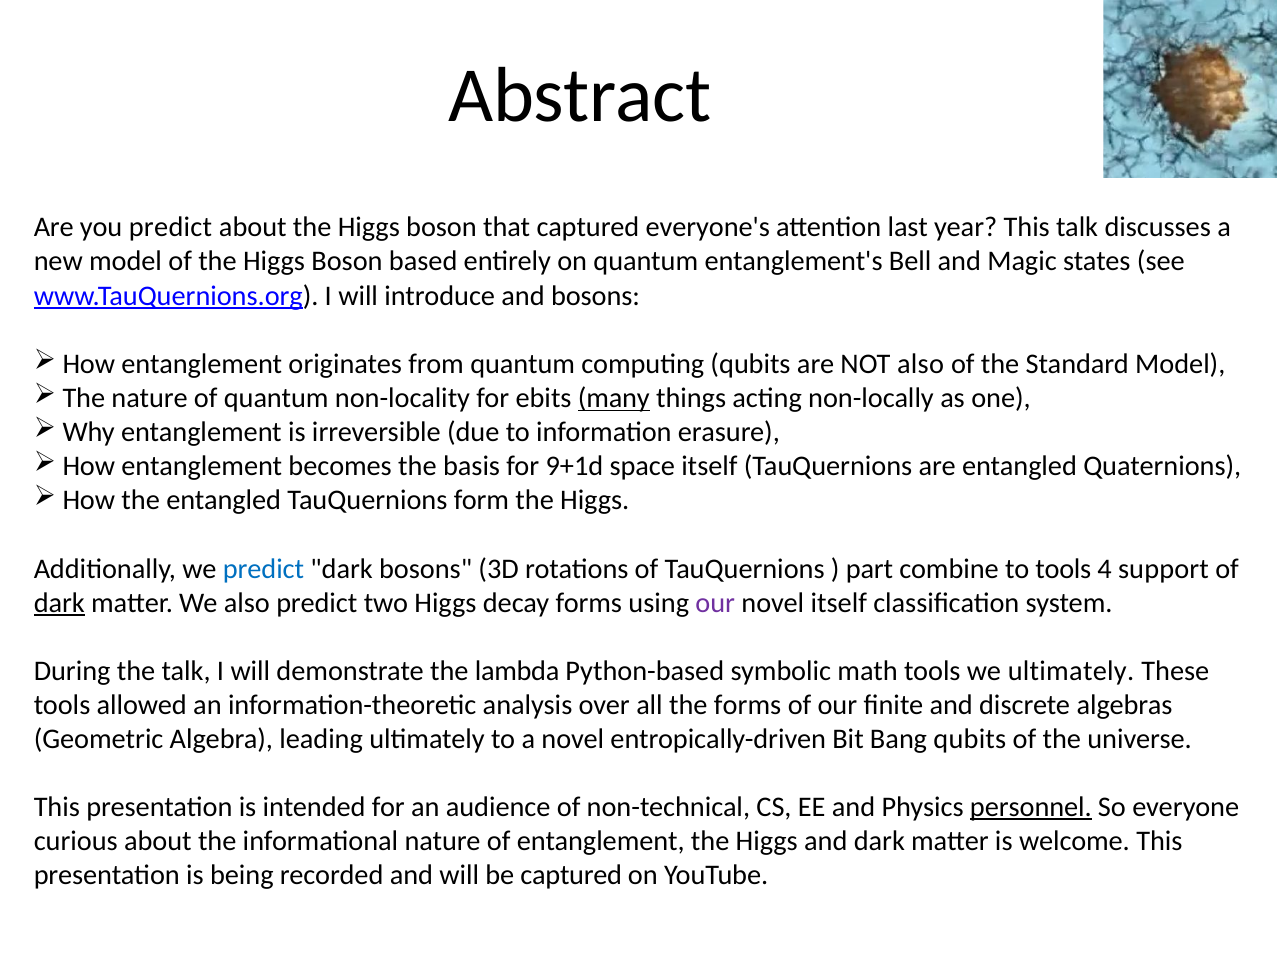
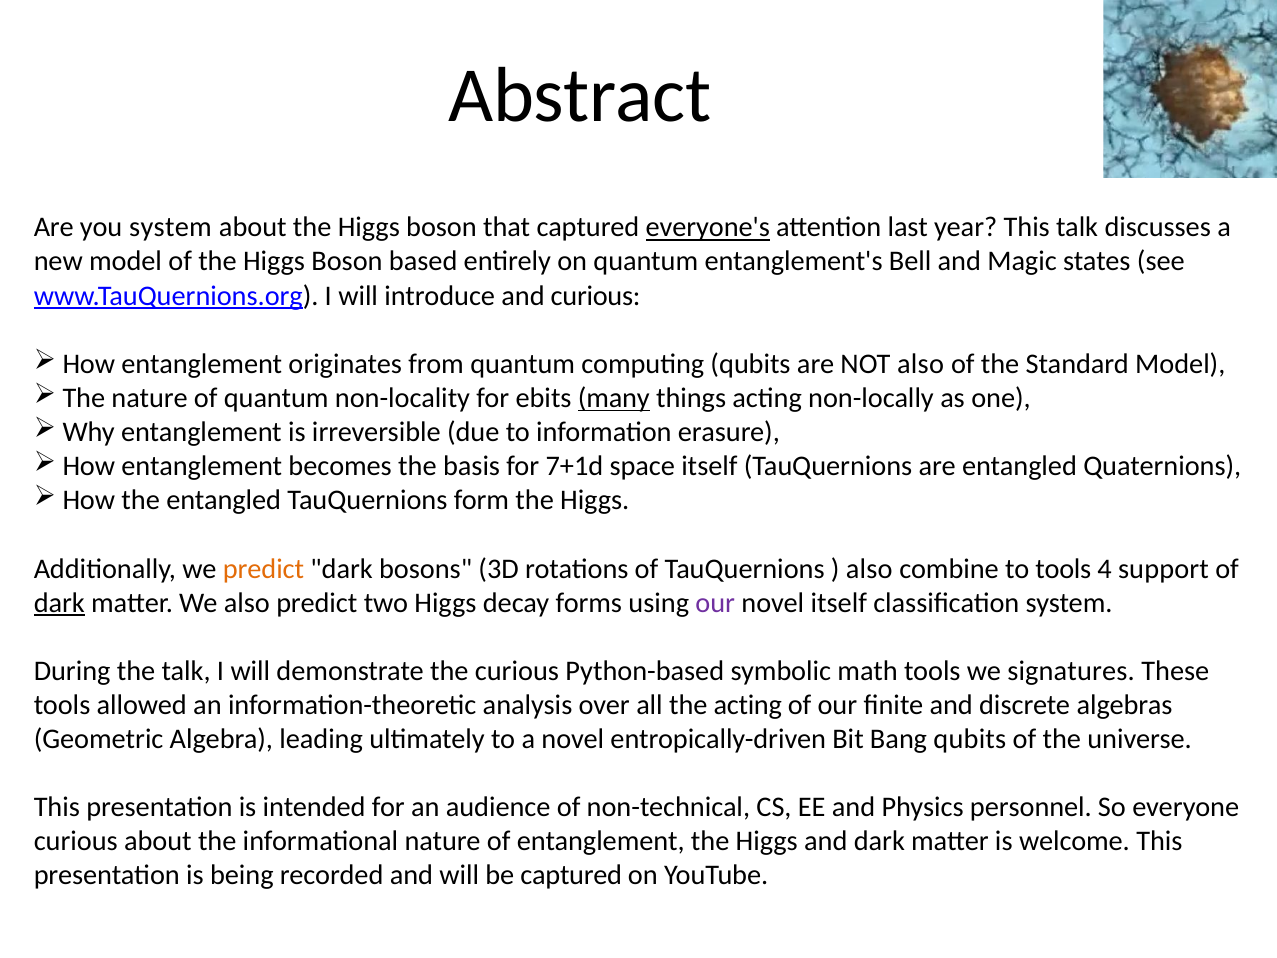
you predict: predict -> system (171, 227)
everyone's underline: none -> present (708, 227)
and bosons: bosons -> curious (596, 296)
9+1d: 9+1d -> 7+1d (574, 466)
predict colour: blue -> orange (263, 569)
part: part -> also (869, 569)
the lambda: lambda -> curious (517, 671)
we ultimately: ultimately -> signatures (1071, 671)
the forms: forms -> acting (748, 705)
personnel underline: present -> none (1031, 807)
